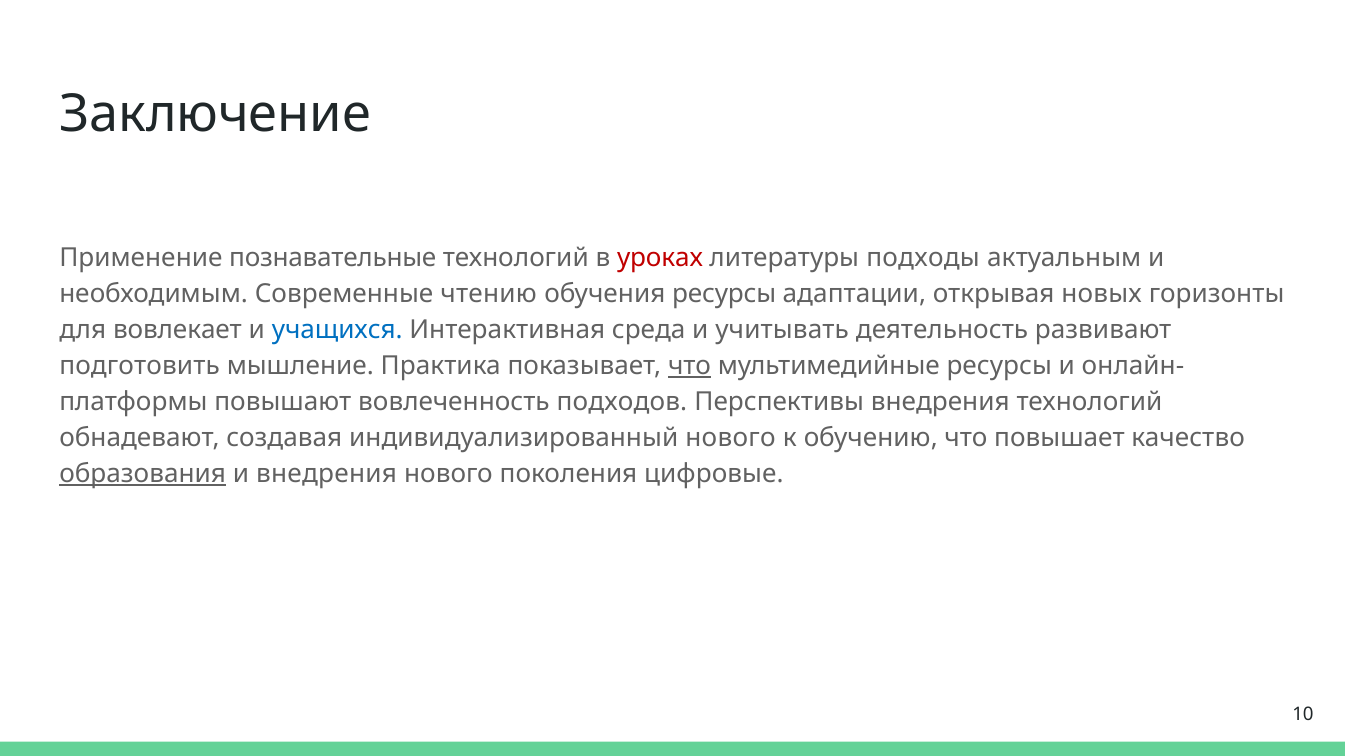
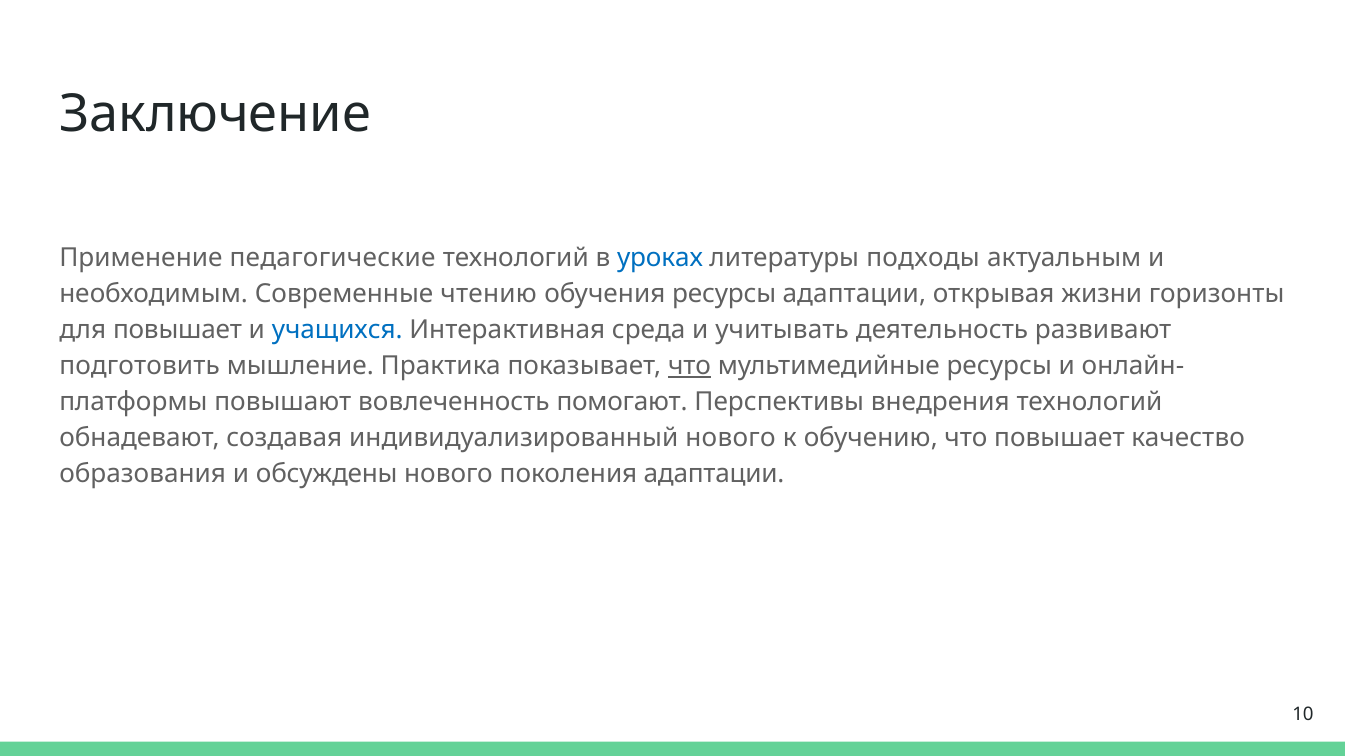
познавательные: познавательные -> педагогические (333, 258)
уроках colour: red -> blue (660, 258)
новых: новых -> жизни (1102, 294)
для вовлекает: вовлекает -> повышает (178, 330)
подходов: подходов -> помогают (622, 402)
образования underline: present -> none (143, 474)
и внедрения: внедрения -> обсуждены (327, 474)
поколения цифровые: цифровые -> адаптации (714, 474)
